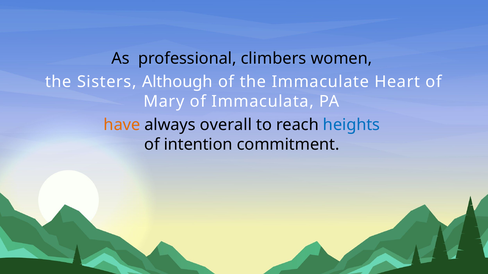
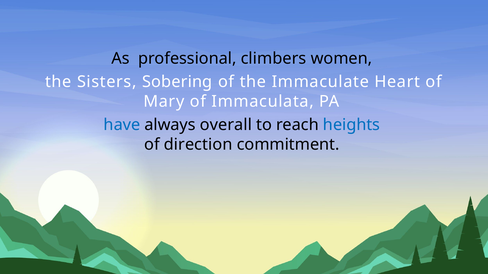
Although: Although -> Sobering (177, 82)
have colour: orange -> blue (122, 125)
intention: intention -> direction (198, 145)
